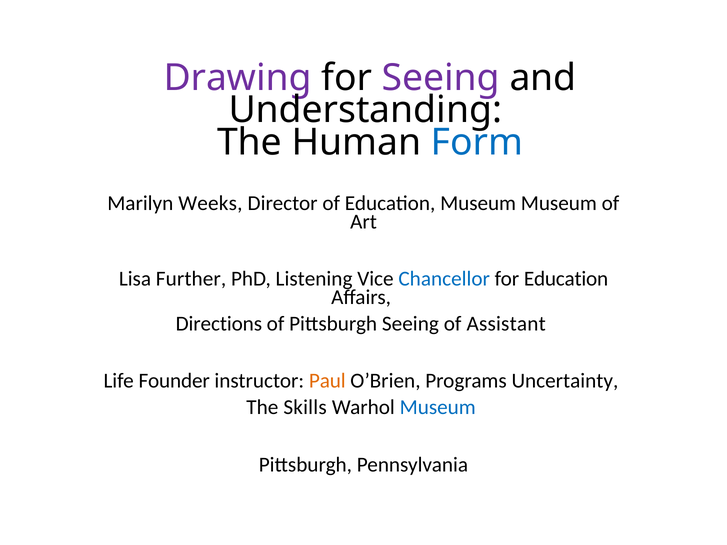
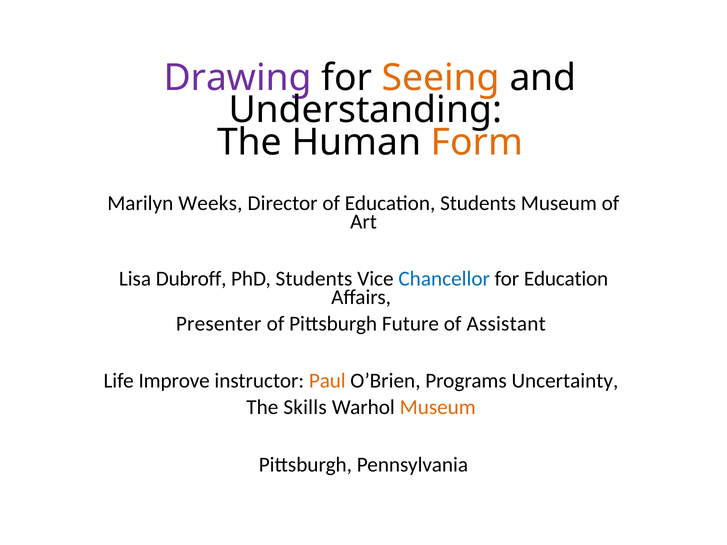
Seeing colour: purple -> orange (441, 78)
Form colour: blue -> orange (477, 142)
Education Museum: Museum -> Students (478, 203)
Further: Further -> Dubroff (191, 279)
PhD Listening: Listening -> Students (314, 279)
Directions: Directions -> Presenter (219, 324)
Pittsburgh Seeing: Seeing -> Future (410, 324)
Founder: Founder -> Improve (174, 381)
Museum colour: blue -> orange (438, 408)
